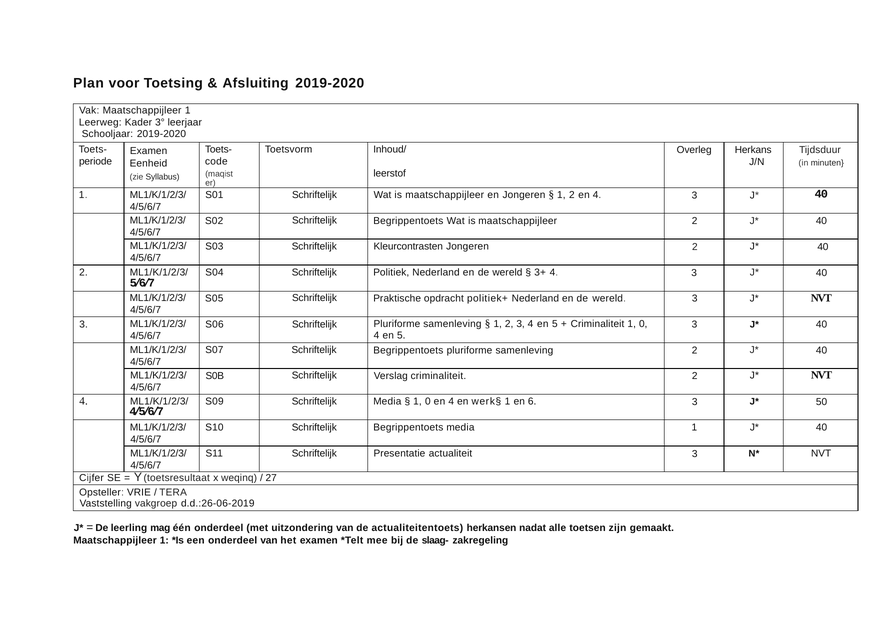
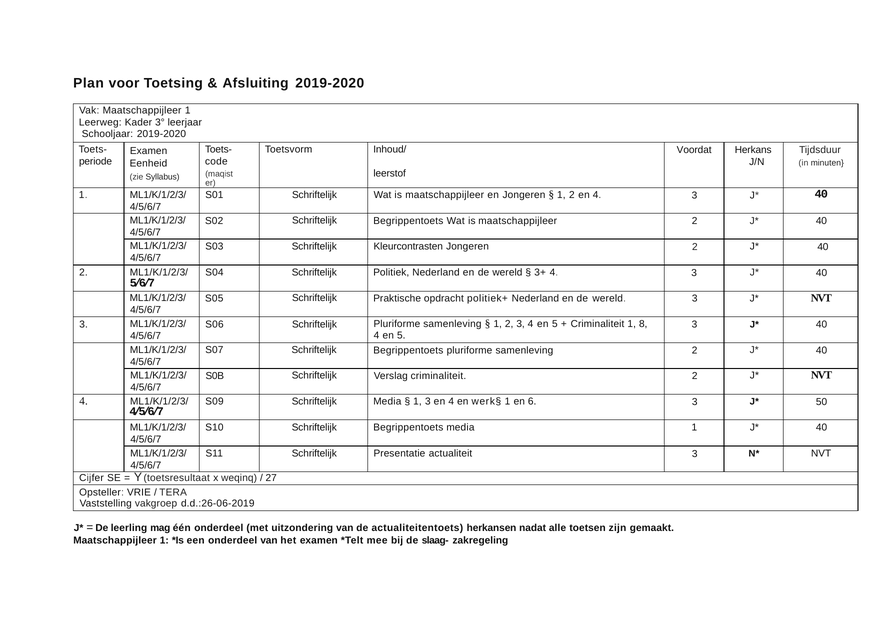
Overleg: Overleg -> Voordat (694, 150)
Criminaliteit 1 0: 0 -> 8 (643, 324)
0: 0 -> 3 (428, 402)
